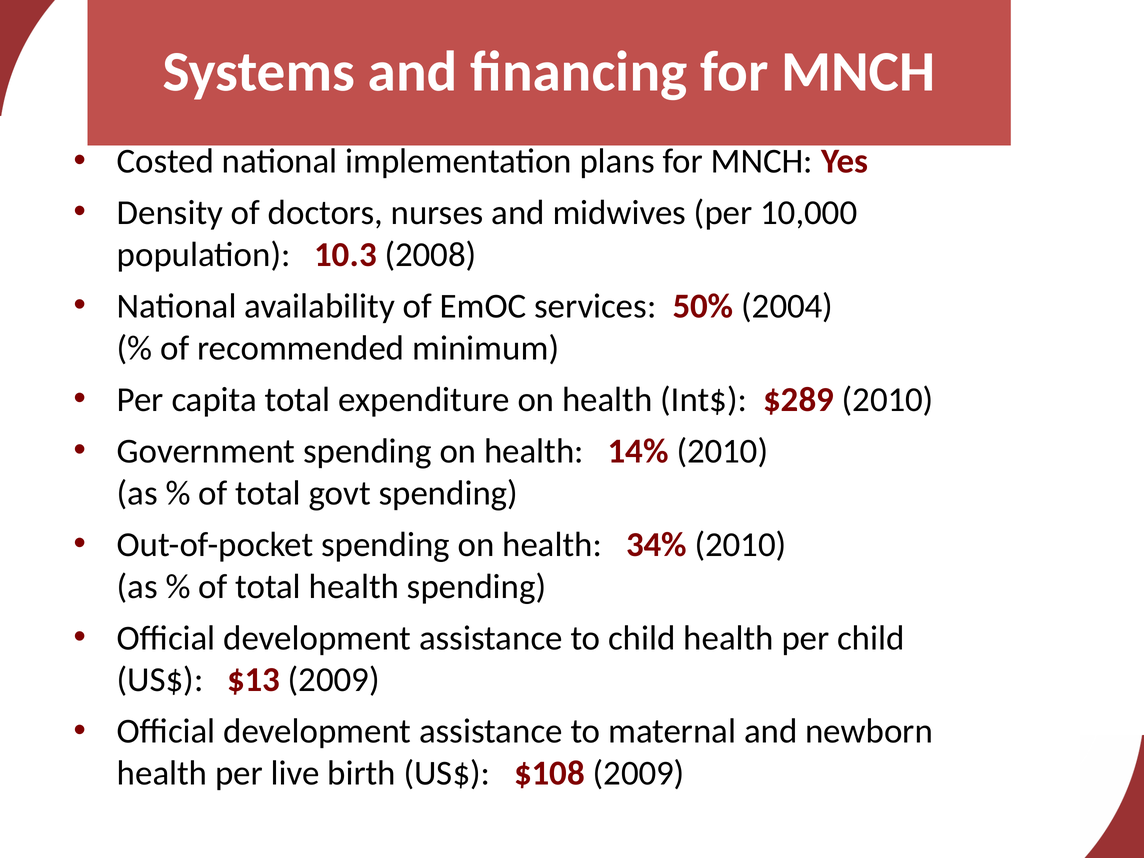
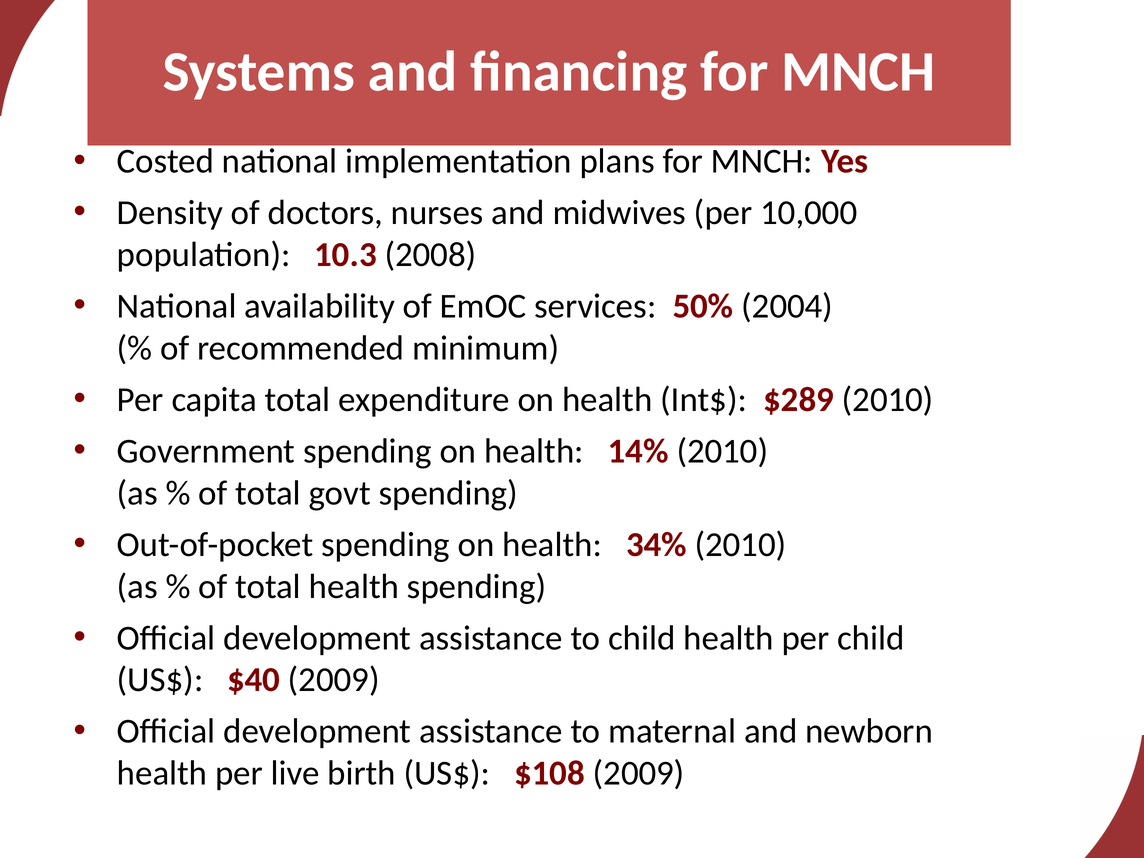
$13: $13 -> $40 (254, 680)
